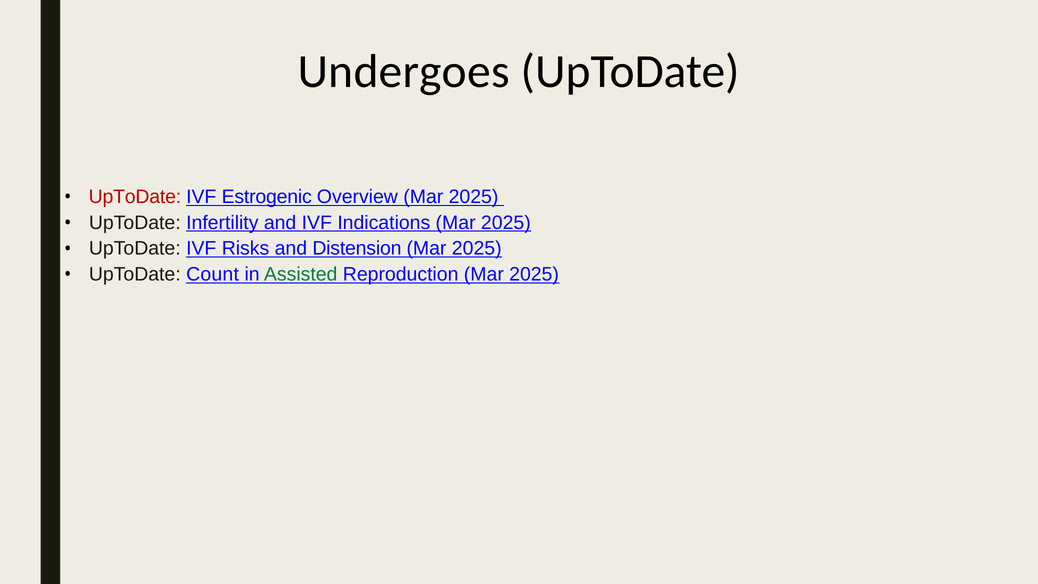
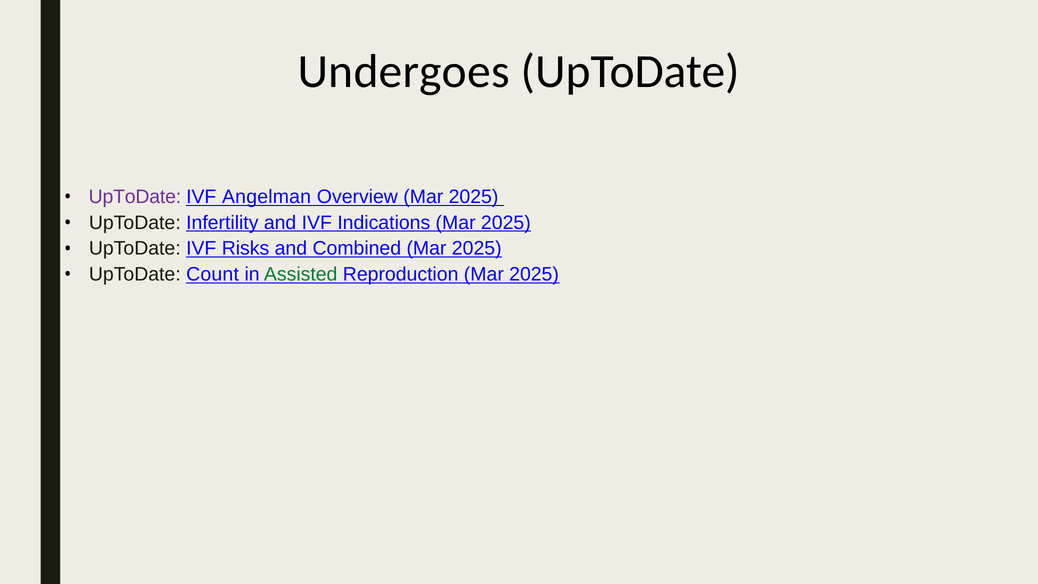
UpToDate colour: red -> purple (135, 197)
Estrogenic: Estrogenic -> Angelman (267, 197)
Distension: Distension -> Combined (357, 248)
